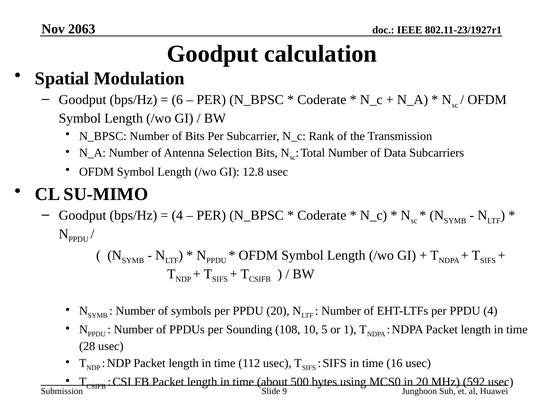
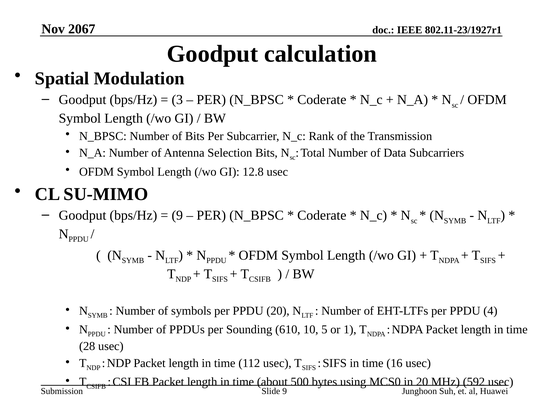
2063: 2063 -> 2067 (82, 29)
6: 6 -> 3 (177, 100)
4: 4 -> 9 (177, 216)
108: 108 -> 610 (288, 330)
